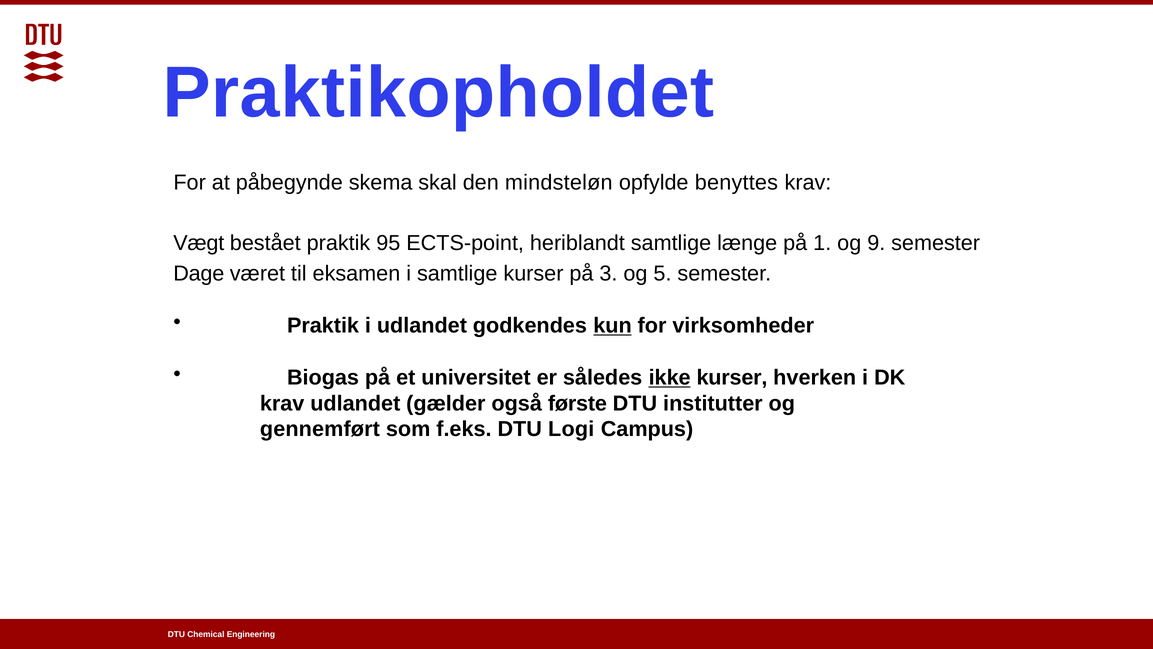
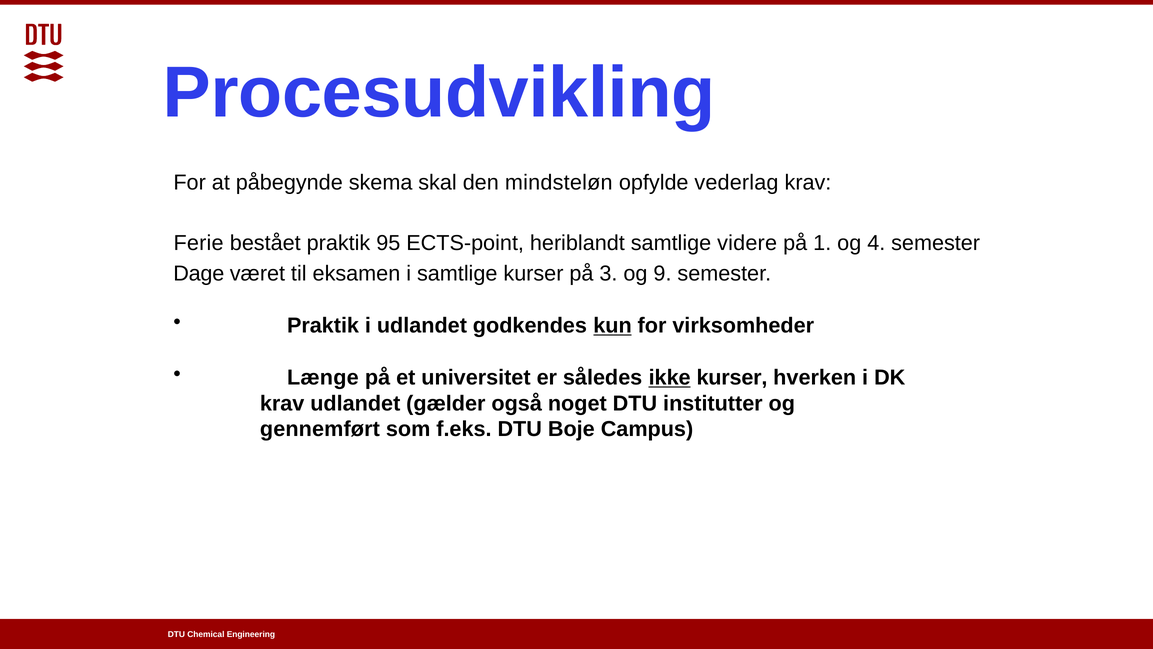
Praktikopholdet: Praktikopholdet -> Procesudvikling (439, 93)
benyttes: benyttes -> vederlag (736, 183)
Vægt: Vægt -> Ferie (199, 243)
længe: længe -> videre (747, 243)
9: 9 -> 4 (876, 243)
5: 5 -> 9 (662, 273)
Biogas: Biogas -> Længe (323, 377)
første: første -> noget (577, 403)
Logi: Logi -> Boje (571, 429)
